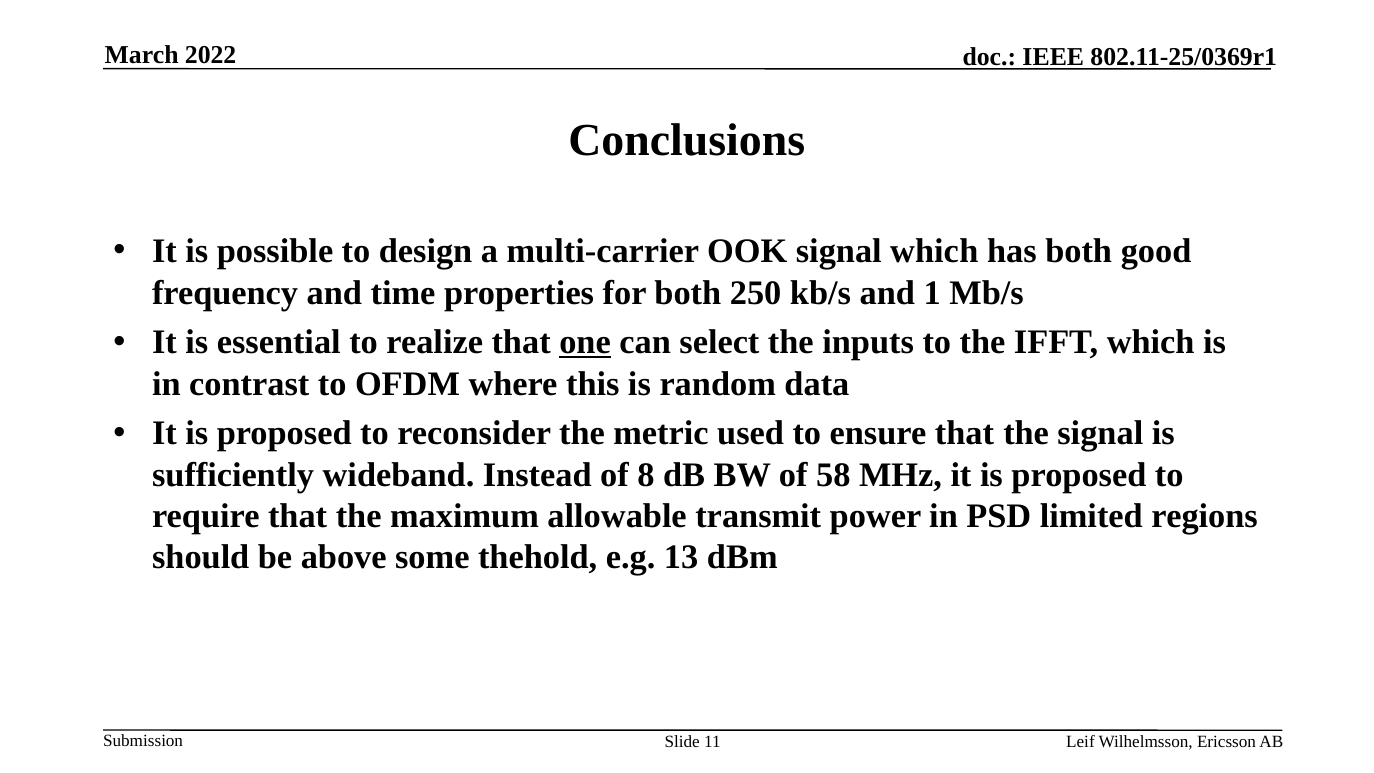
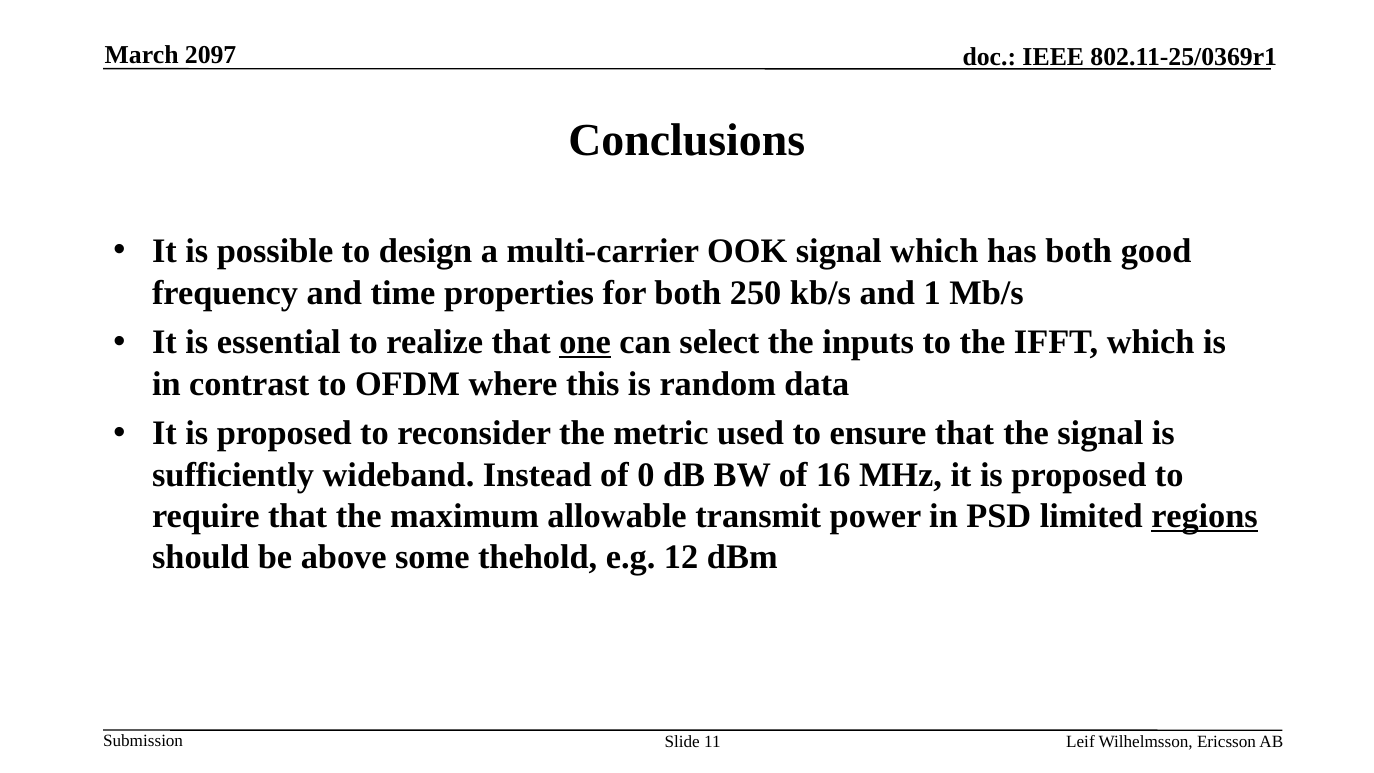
2022: 2022 -> 2097 (211, 55)
8: 8 -> 0 (646, 475)
58: 58 -> 16 (833, 475)
regions underline: none -> present (1204, 516)
13: 13 -> 12 (681, 557)
